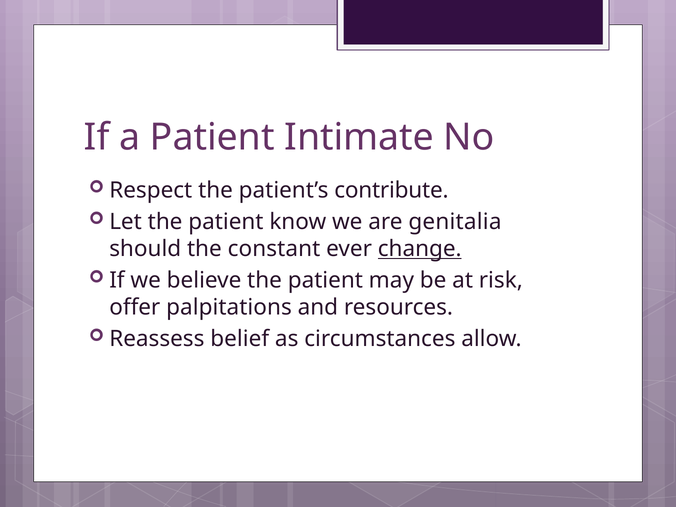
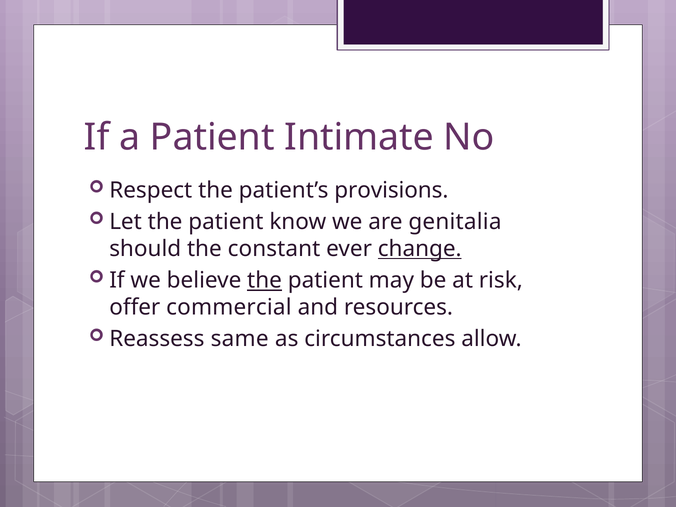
contribute: contribute -> provisions (391, 190)
the underline: none -> present (265, 280)
palpitations: palpitations -> commercial (229, 307)
belief: belief -> same (240, 339)
